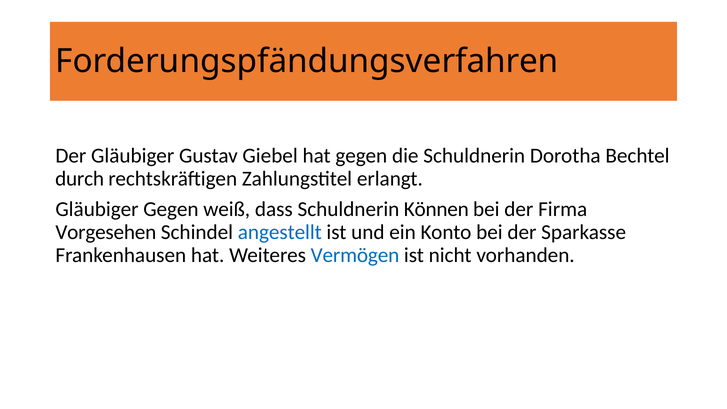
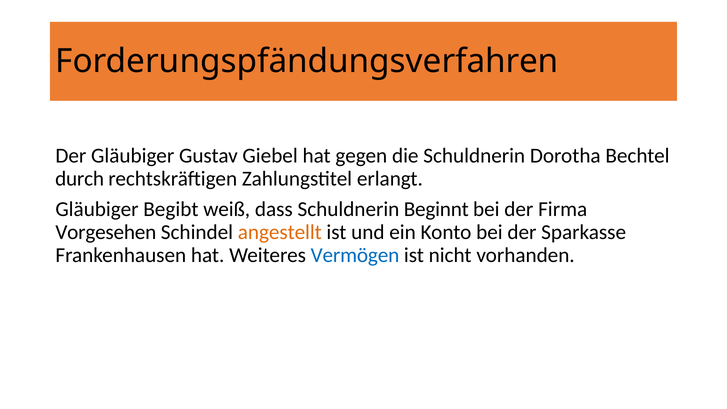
Gläubiger Gegen: Gegen -> Begibt (171, 209)
Können: Können -> Beginnt (436, 209)
angestellt colour: blue -> orange (280, 232)
